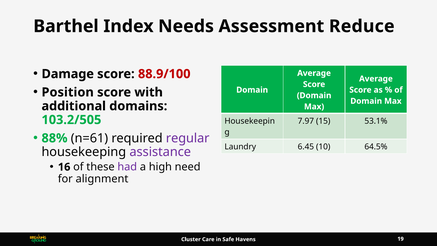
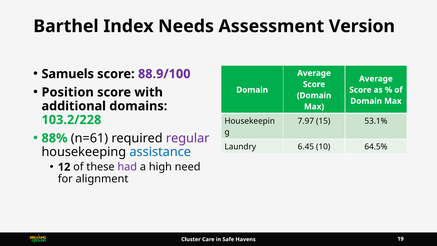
Reduce: Reduce -> Version (362, 26)
Damage: Damage -> Samuels (68, 74)
88.9/100 colour: red -> purple (164, 74)
103.2/505: 103.2/505 -> 103.2/228 (71, 120)
assistance colour: purple -> blue (160, 152)
16: 16 -> 12 (64, 167)
